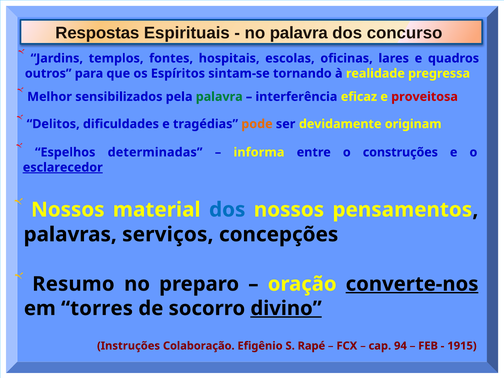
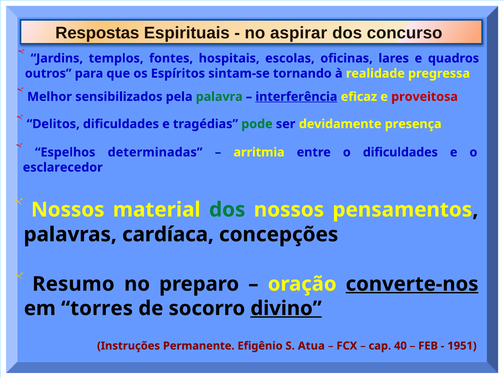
no palavra: palavra -> aspirar (299, 33)
interferência underline: none -> present (296, 97)
pode colour: orange -> green (257, 124)
originam: originam -> presença (413, 124)
informa: informa -> arritmia (259, 152)
o construções: construções -> dificuldades (400, 152)
esclarecedor underline: present -> none (63, 167)
dos colour: blue -> green (227, 210)
serviços: serviços -> cardíaca (168, 234)
Colaboração: Colaboração -> Permanente (199, 346)
Rapé: Rapé -> Atua (311, 346)
94: 94 -> 40 (400, 346)
1915: 1915 -> 1951 (462, 346)
